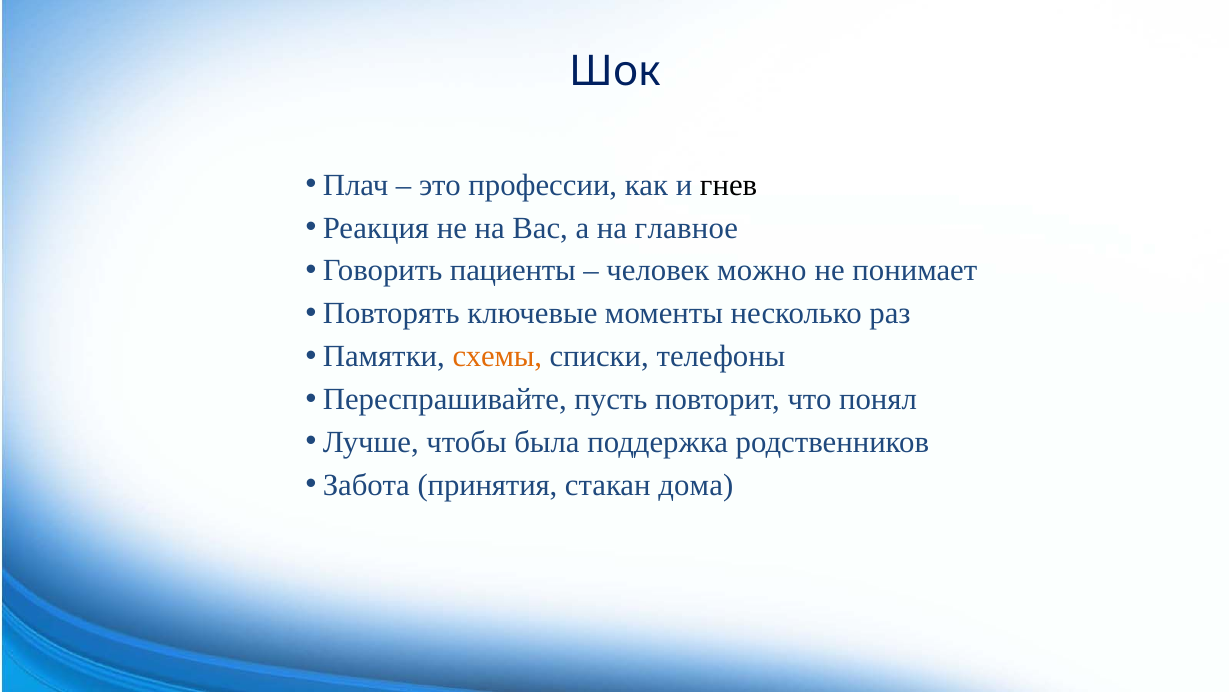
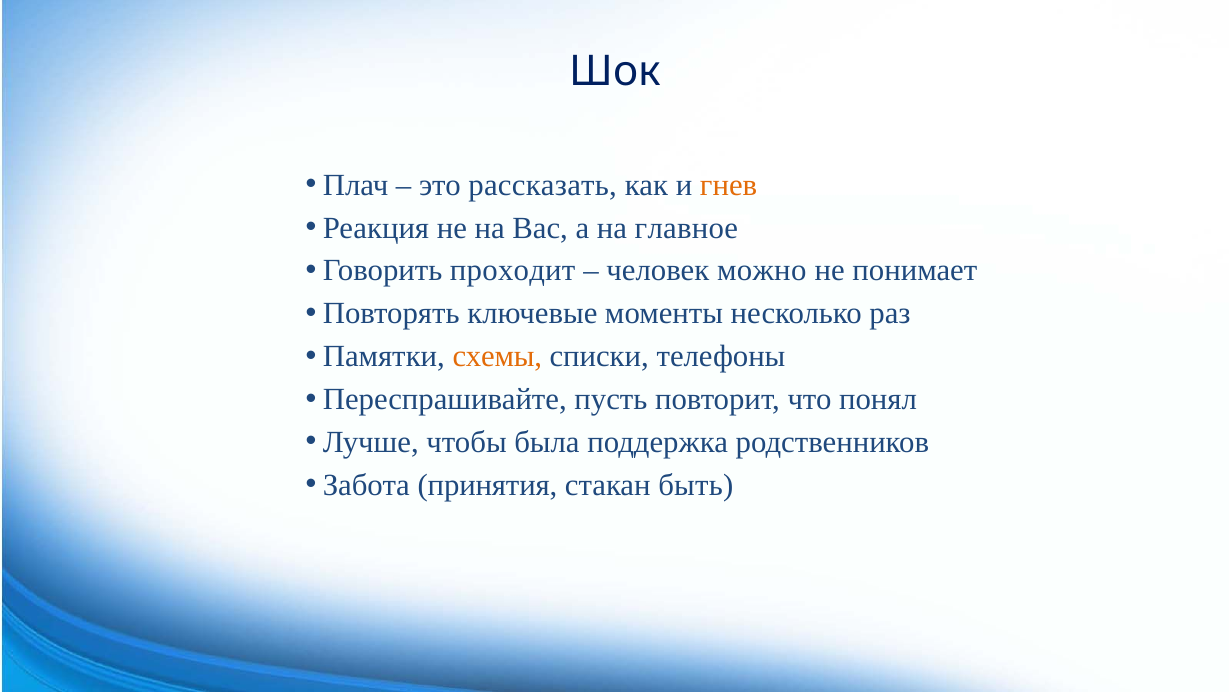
профессии: профессии -> рассказать (543, 185)
гнев colour: black -> orange (729, 185)
пациенты: пациенты -> проходит (513, 271)
дома: дома -> быть (696, 485)
